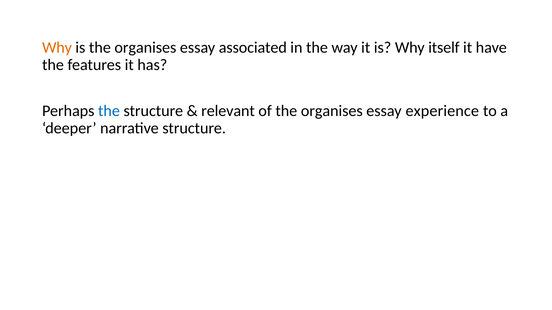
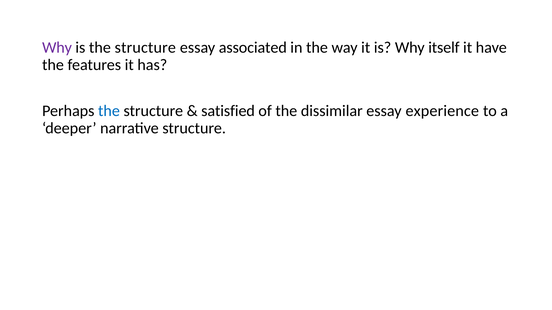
Why colour: orange -> purple (57, 47)
is the organises: organises -> structure (145, 47)
relevant: relevant -> satisfied (228, 111)
of the organises: organises -> dissimilar (332, 111)
